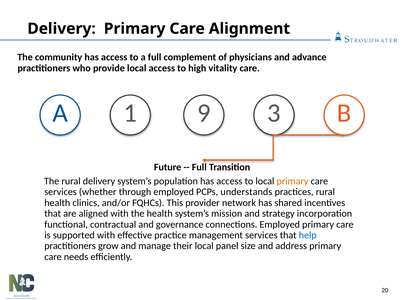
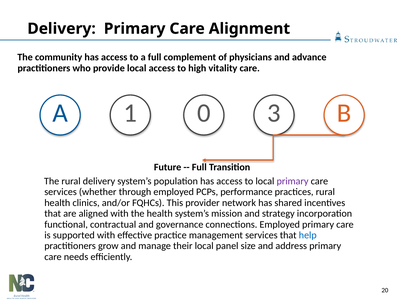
9: 9 -> 0 (204, 113)
primary colour: orange -> purple (293, 182)
understands: understands -> performance (246, 192)
